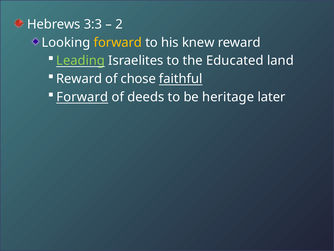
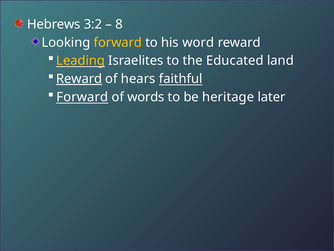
3:3: 3:3 -> 3:2 (93, 24)
2: 2 -> 8 (119, 24)
knew: knew -> word (198, 42)
Leading colour: light green -> yellow (81, 61)
Reward underline: none -> present (79, 79)
chose: chose -> hears (138, 79)
deeds: deeds -> words (146, 97)
